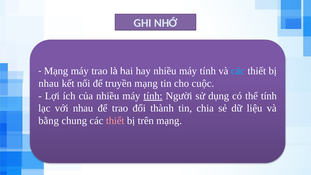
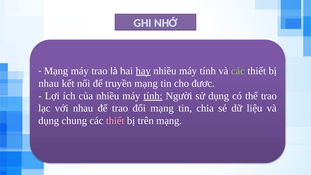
hay underline: none -> present (143, 71)
các colour: light blue -> light green (238, 71)
cuộc: cuộc -> đươc (203, 83)
thể tính: tính -> trao (269, 96)
đổi thành: thành -> mạng (162, 108)
bằng: bằng -> dụng (49, 121)
